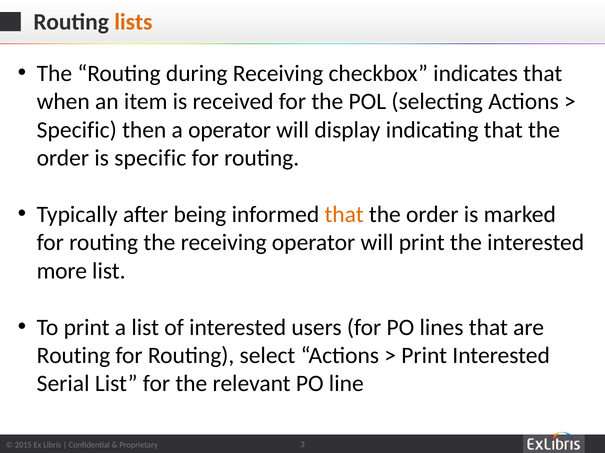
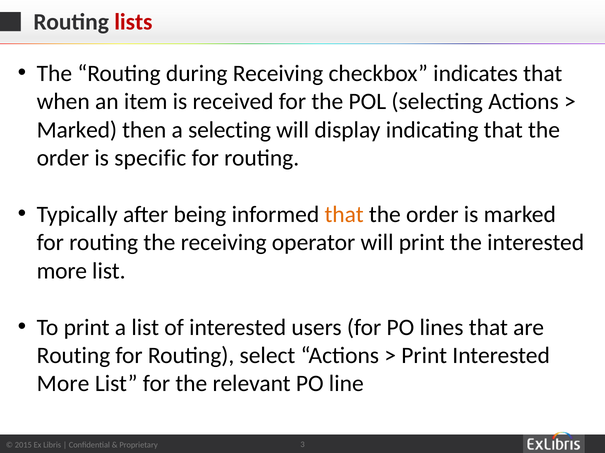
lists colour: orange -> red (133, 22)
Specific: Specific -> Marked (77, 130)
a operator: operator -> selecting (230, 130)
Serial: Serial -> More (63, 384)
